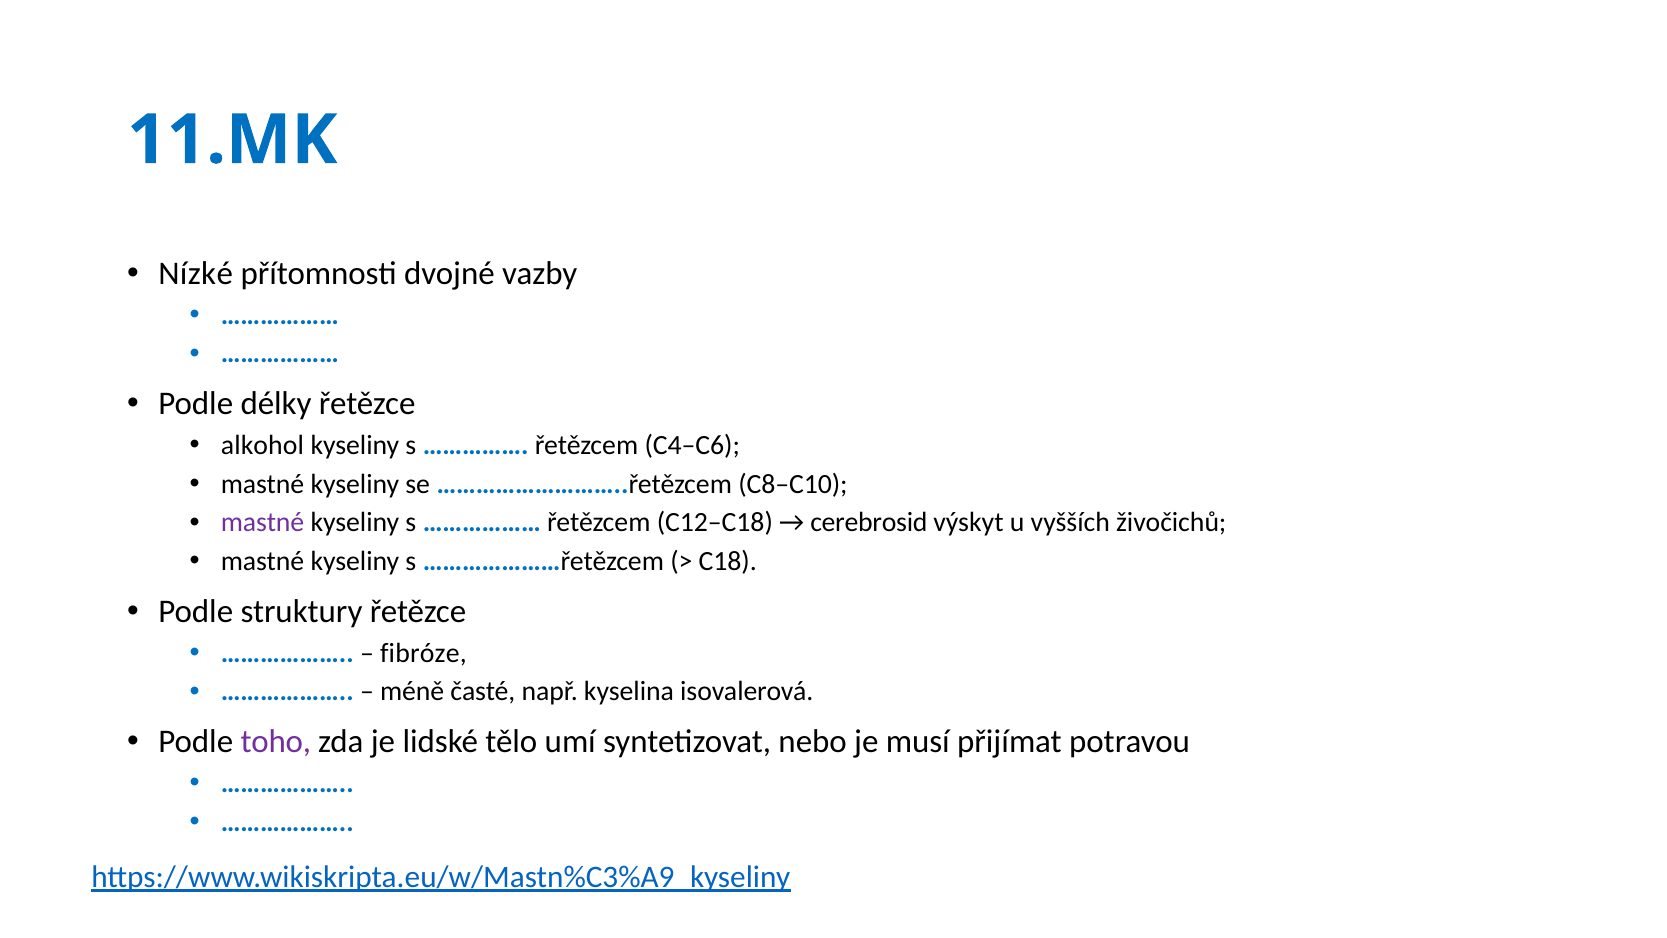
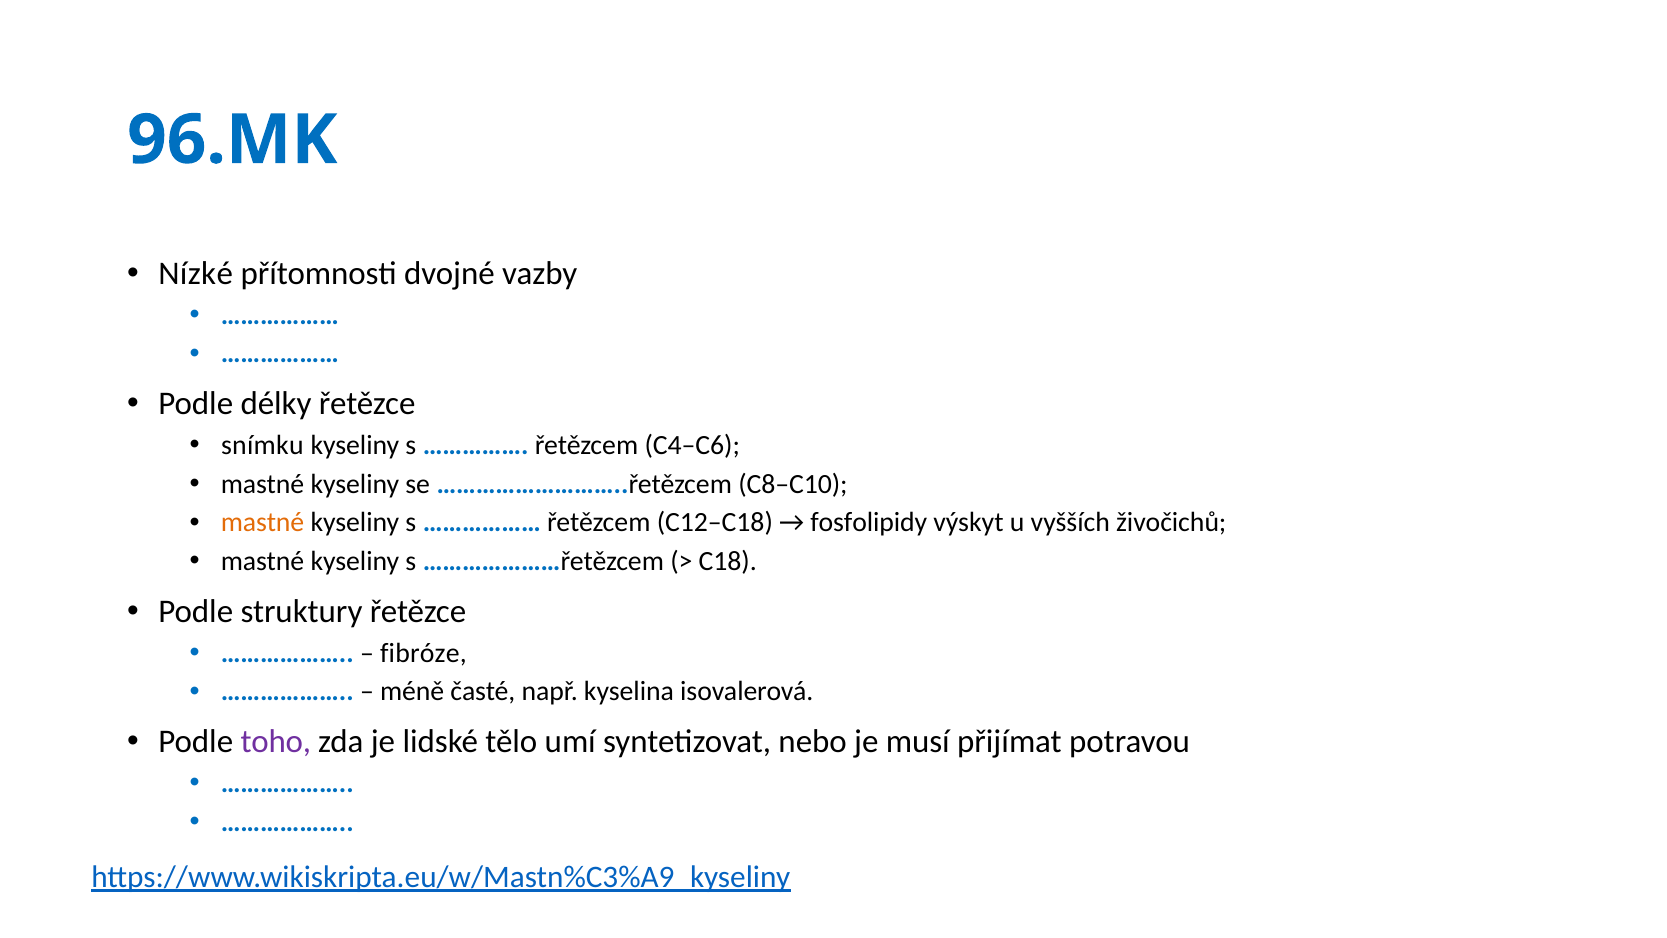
11.MK: 11.MK -> 96.MK (232, 140)
alkohol: alkohol -> snímku (262, 445)
mastné colour: purple -> orange (263, 523)
cerebrosid: cerebrosid -> fosfolipidy (869, 523)
